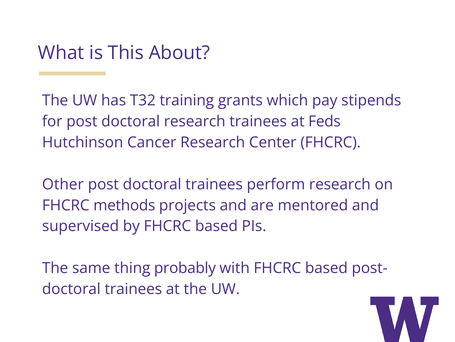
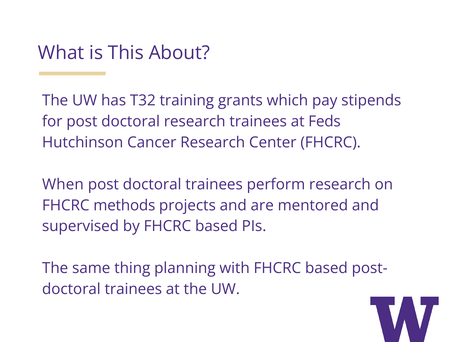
Other: Other -> When (63, 184)
probably: probably -> planning (185, 268)
